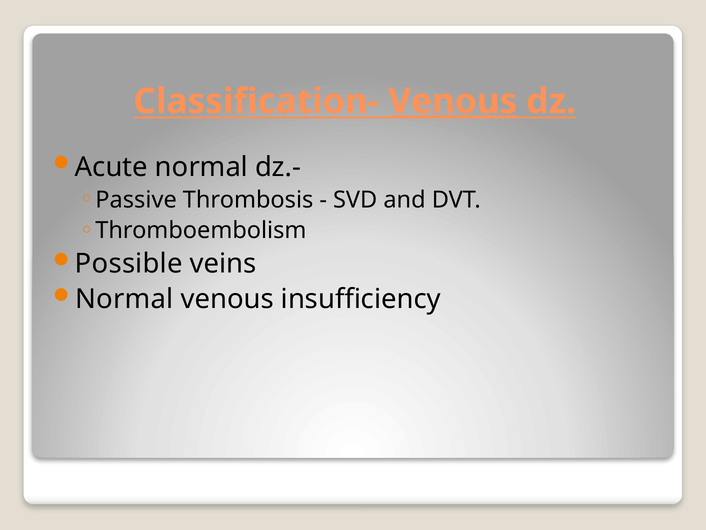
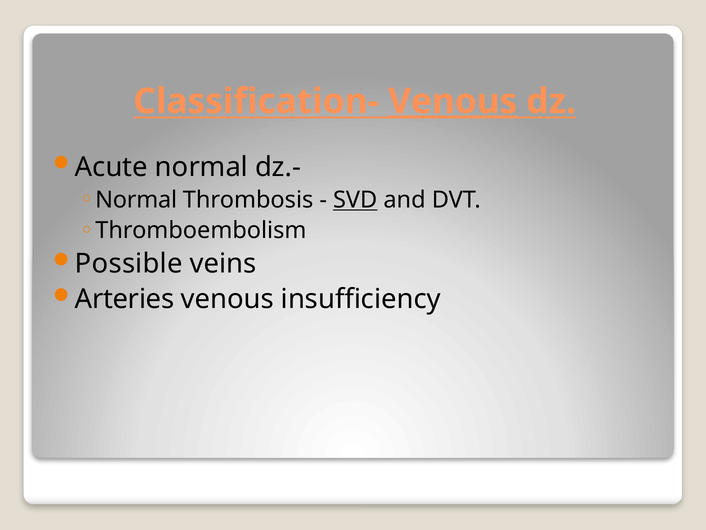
Passive: Passive -> Normal (136, 200)
SVD underline: none -> present (355, 200)
Normal: Normal -> Arteries (124, 299)
